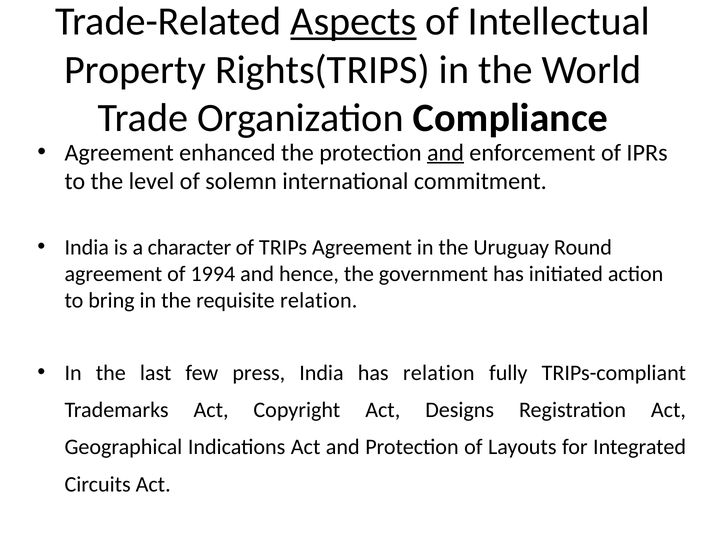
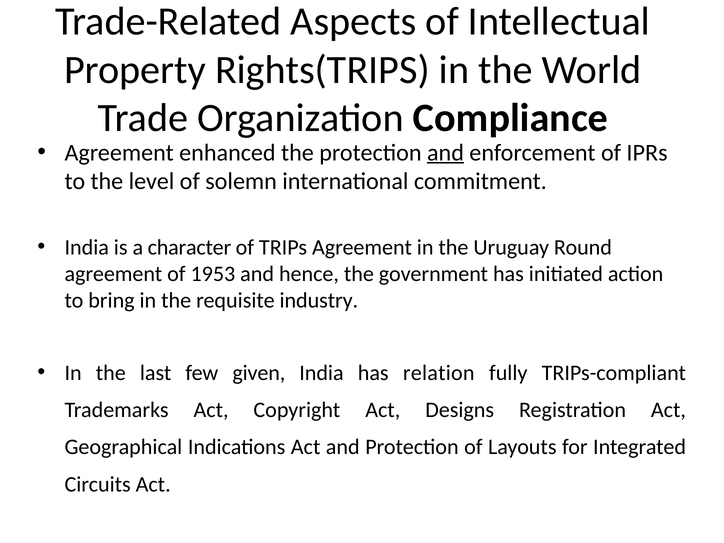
Aspects underline: present -> none (353, 22)
1994: 1994 -> 1953 (213, 274)
requisite relation: relation -> industry (319, 300)
press: press -> given (259, 373)
